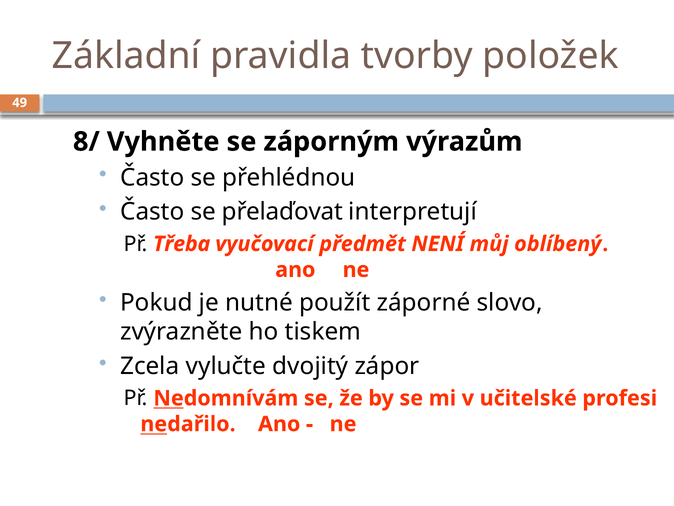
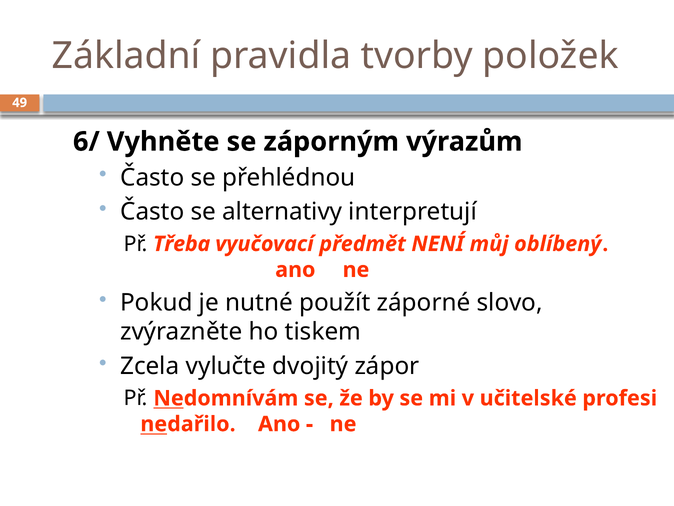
8/: 8/ -> 6/ (86, 142)
přelaďovat: přelaďovat -> alternativy (282, 212)
